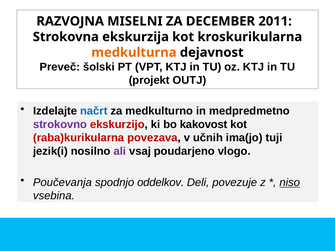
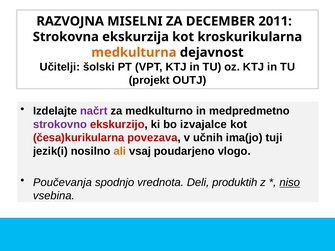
Preveč: Preveč -> Učitelji (60, 67)
načrt colour: blue -> purple (94, 111)
kakovost: kakovost -> izvajalce (204, 124)
raba)kurikularna: raba)kurikularna -> česa)kurikularna (79, 138)
ali colour: purple -> orange (120, 151)
oddelkov: oddelkov -> vrednota (161, 183)
povezuje: povezuje -> produktih (235, 183)
